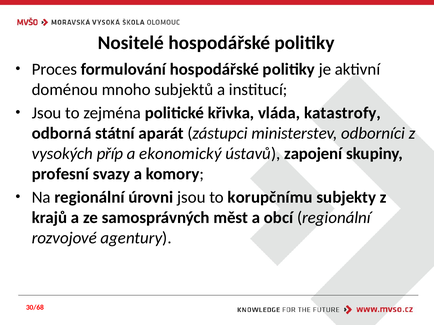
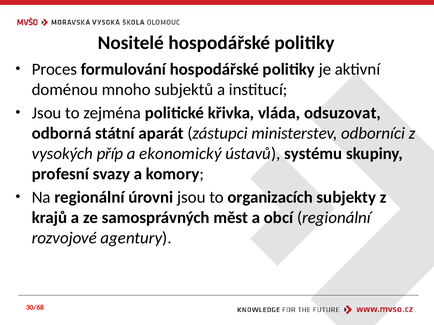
katastrofy: katastrofy -> odsuzovat (342, 113)
zapojení: zapojení -> systému (313, 154)
korupčnímu: korupčnímu -> organizacích (270, 198)
